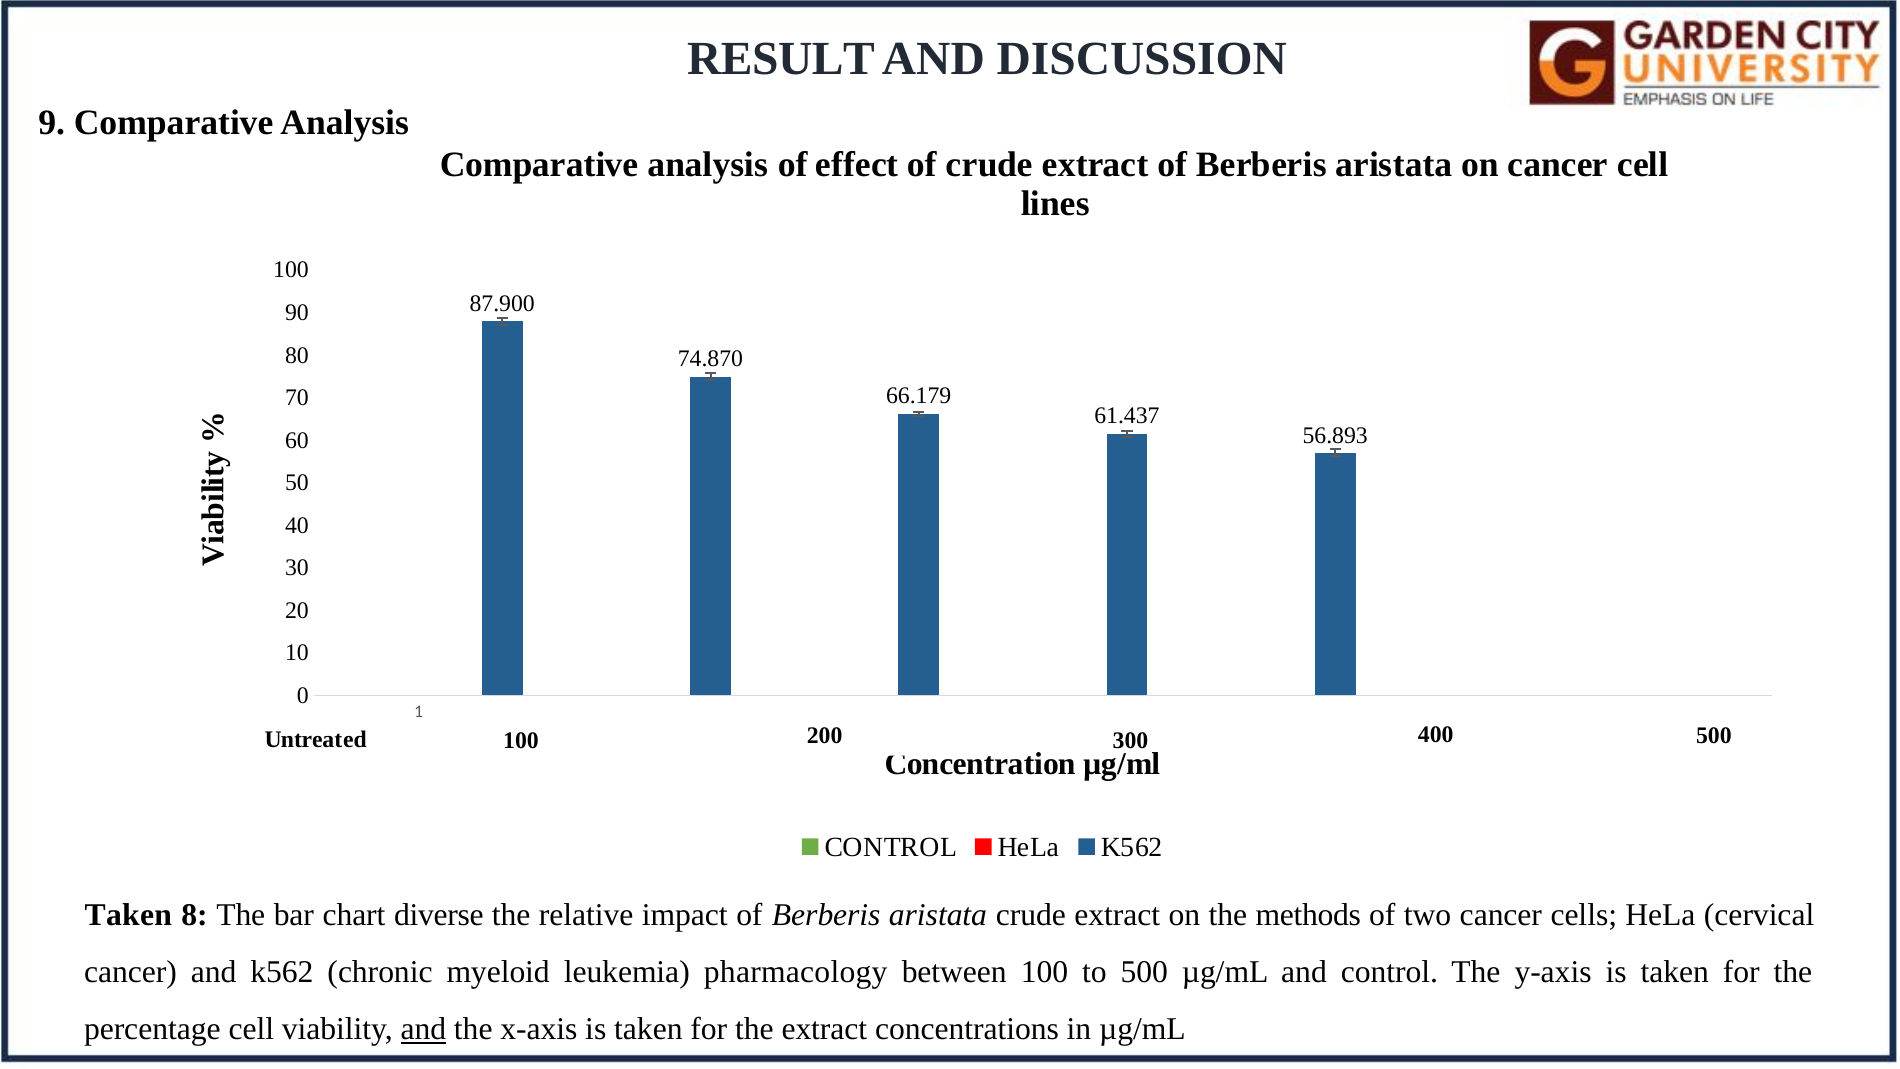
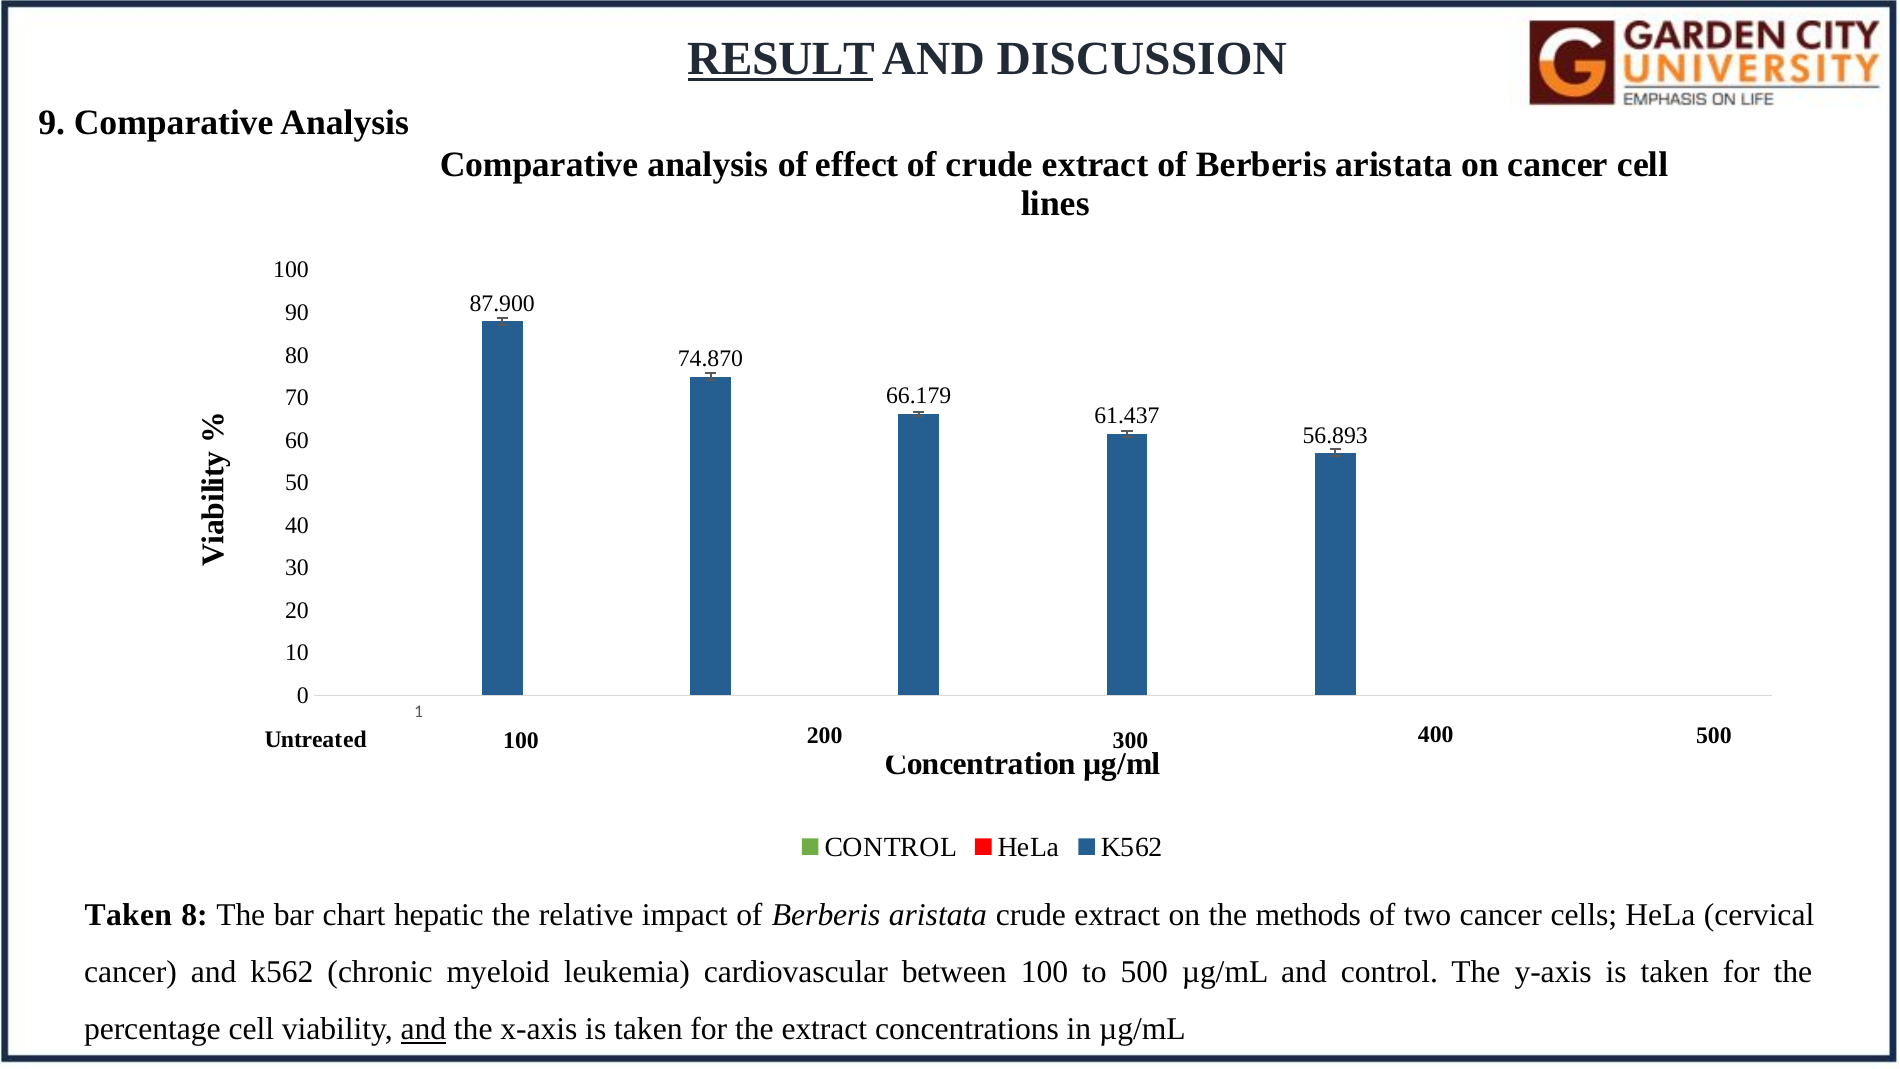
RESULT underline: none -> present (781, 59)
diverse: diverse -> hepatic (439, 915)
pharmacology: pharmacology -> cardiovascular (796, 972)
